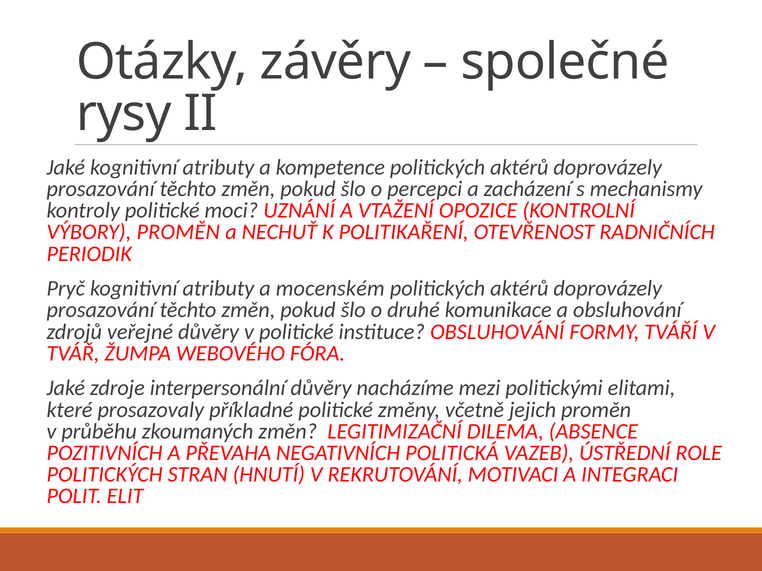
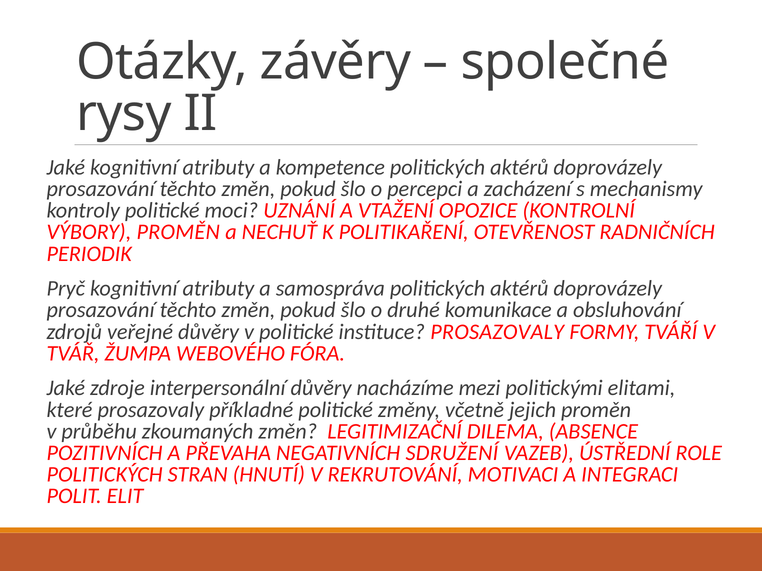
mocenském: mocenském -> samospráva (330, 289)
instituce OBSLUHOVÁNÍ: OBSLUHOVÁNÍ -> PROSAZOVALY (497, 332)
POLITICKÁ: POLITICKÁ -> SDRUŽENÍ (452, 453)
